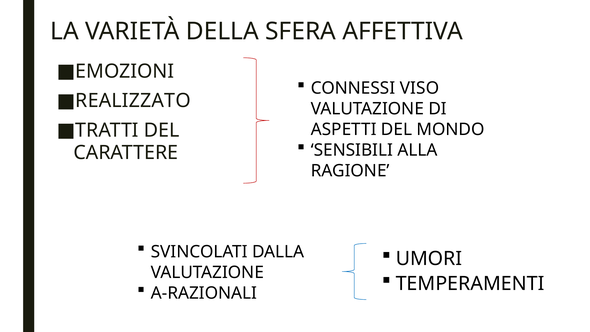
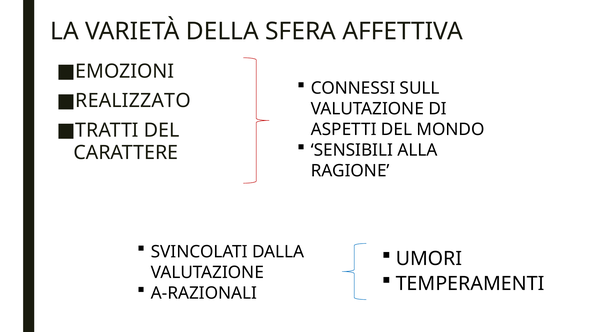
VISO: VISO -> SULL (420, 88)
